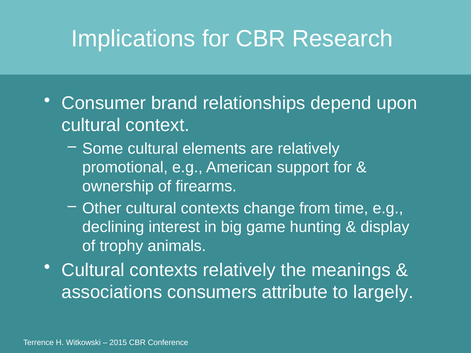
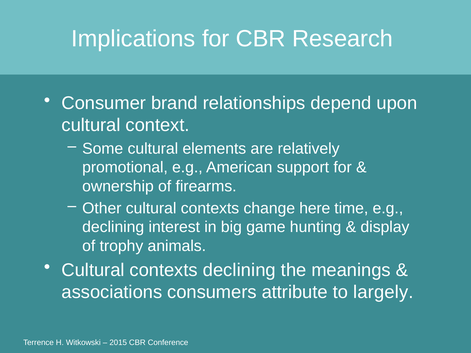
from: from -> here (315, 208)
contexts relatively: relatively -> declining (239, 270)
